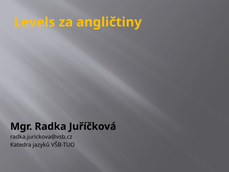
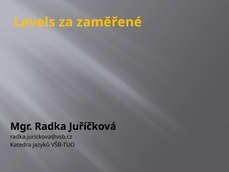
angličtiny: angličtiny -> zaměřené (109, 22)
